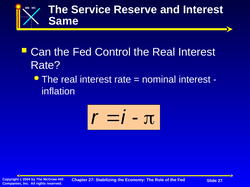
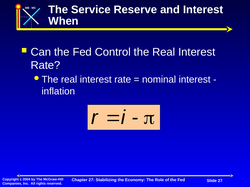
Same: Same -> When (63, 21)
